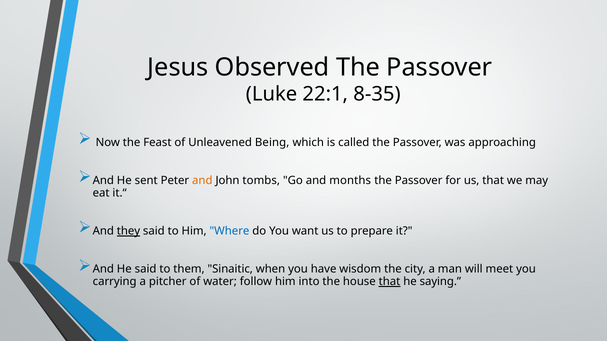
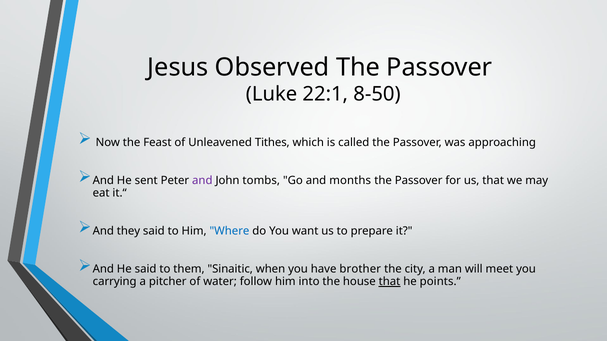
8-35: 8-35 -> 8-50 (377, 94)
Being: Being -> Tithes (272, 143)
and colour: orange -> purple (202, 181)
they underline: present -> none (128, 231)
wisdom: wisdom -> brother (360, 270)
saying: saying -> points (440, 282)
